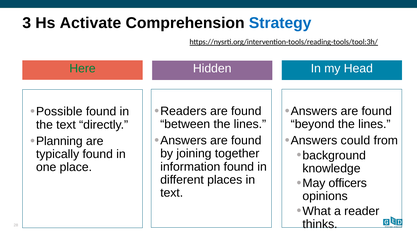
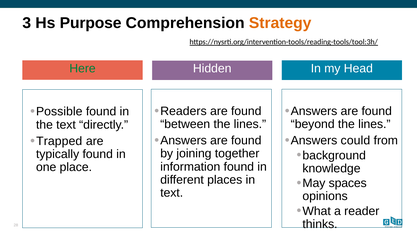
Activate: Activate -> Purpose (91, 23)
Strategy colour: blue -> orange (280, 23)
Planning: Planning -> Trapped (59, 141)
officers: officers -> spaces (348, 184)
